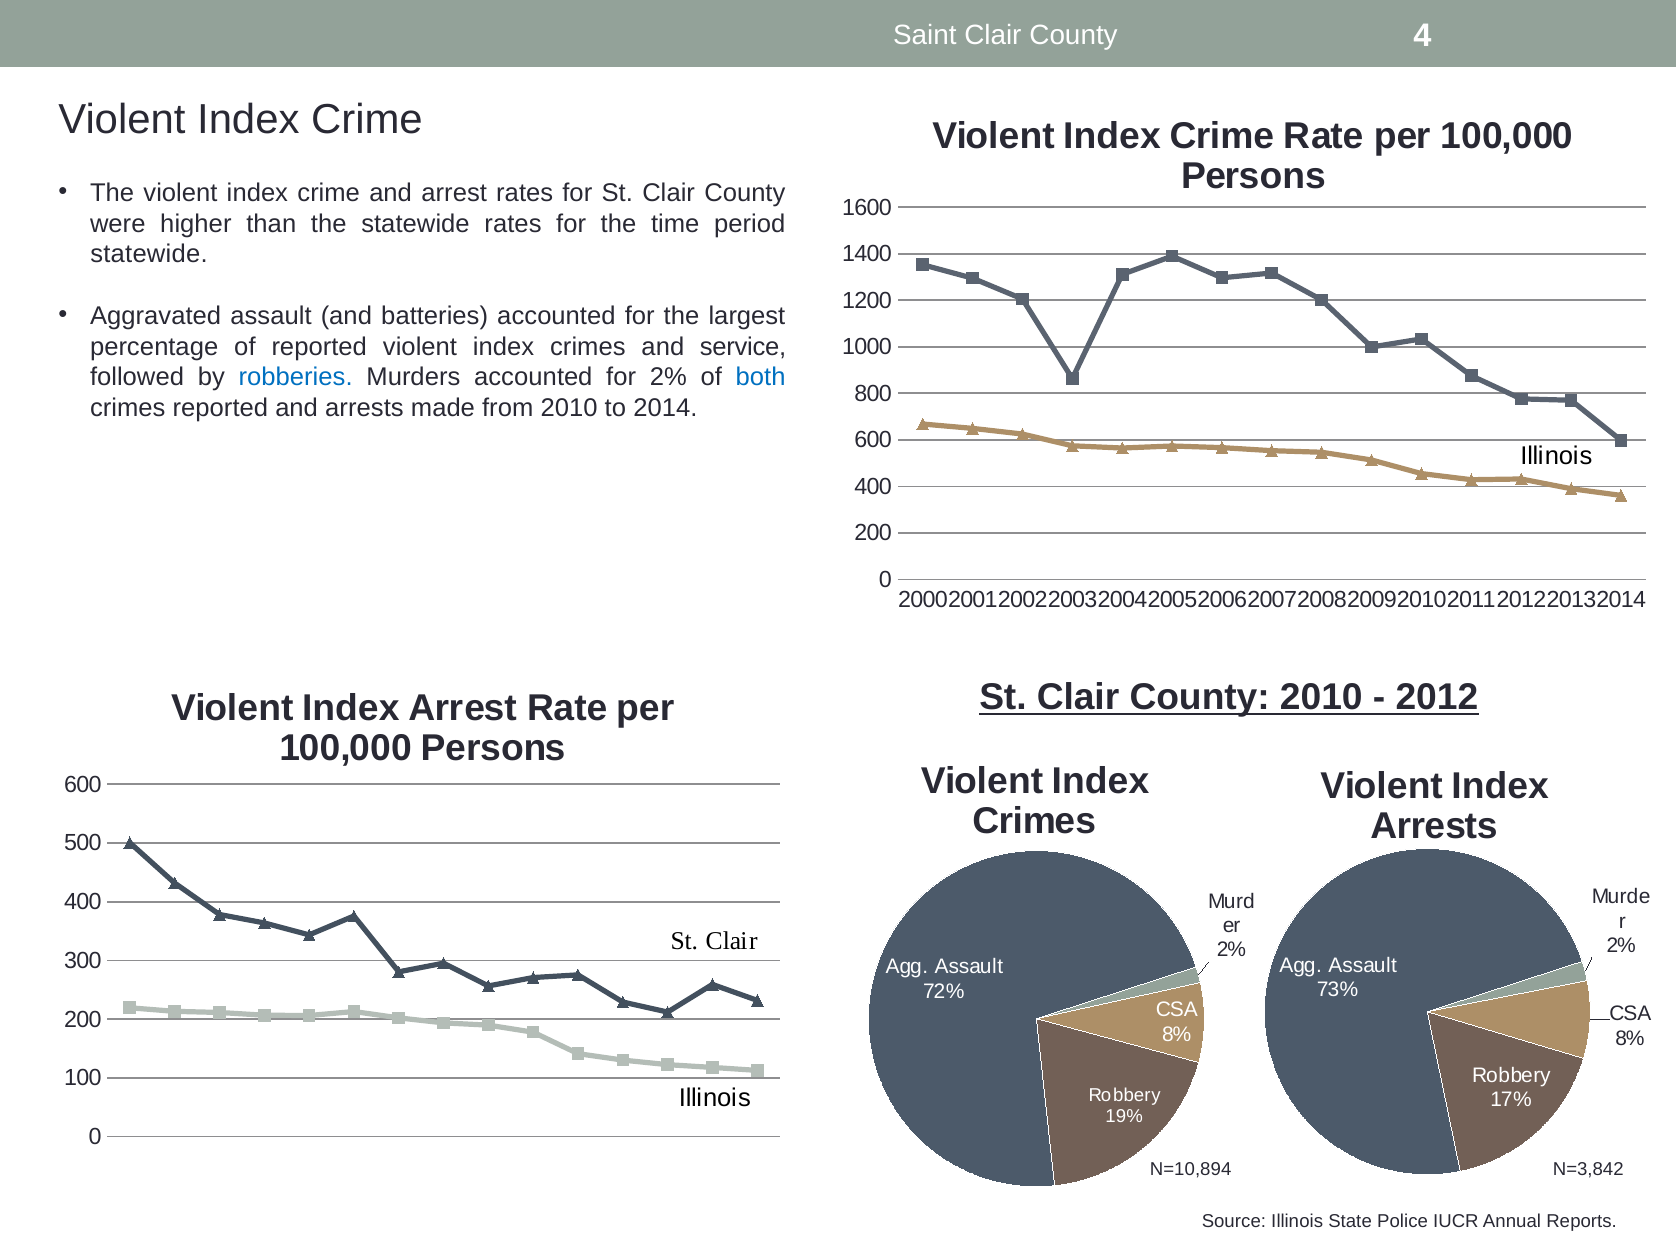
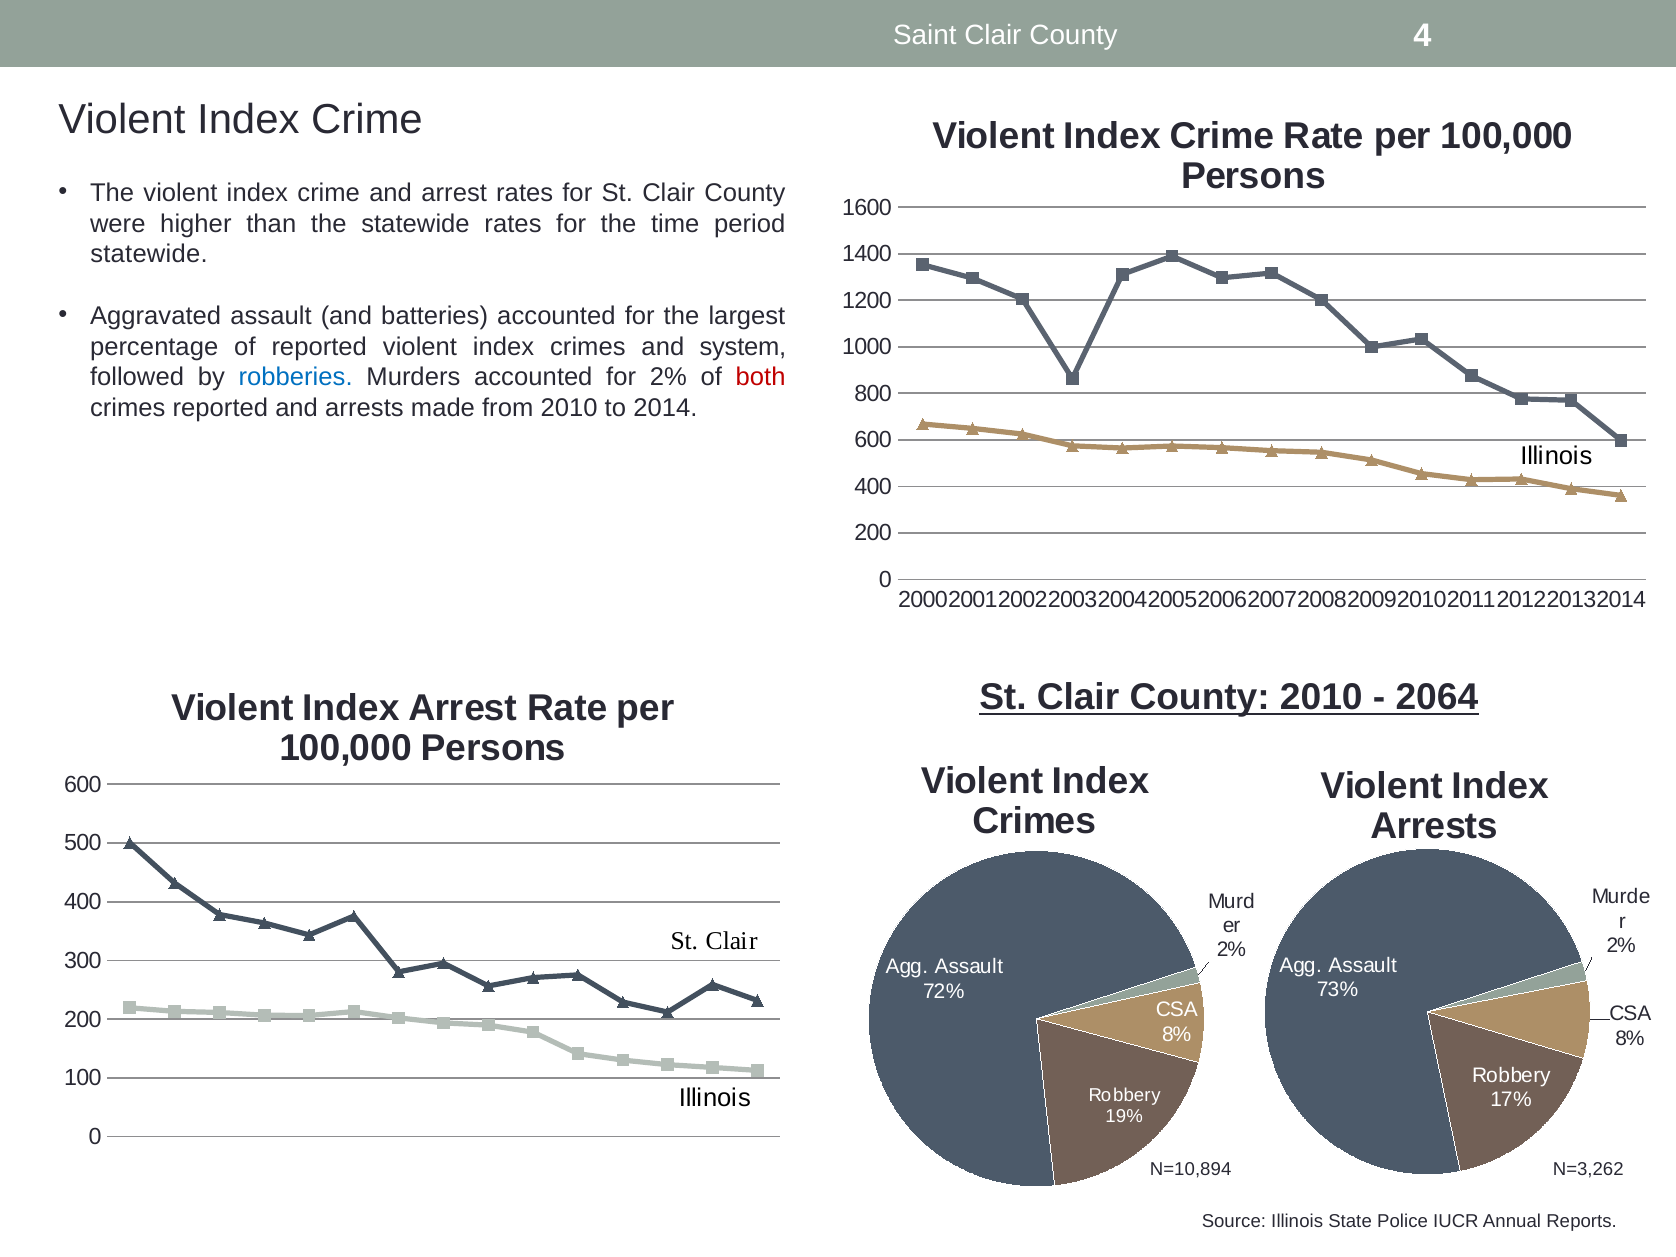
service: service -> system (743, 347)
both colour: blue -> red (761, 377)
2012: 2012 -> 2064 (1437, 697)
N=3,842: N=3,842 -> N=3,262 (1588, 1169)
